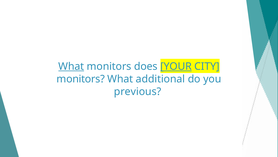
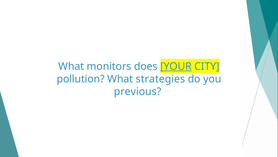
What underline: present -> none (71, 66)
monitors: monitors -> pollution (81, 79)
additional: additional -> strategies (160, 79)
